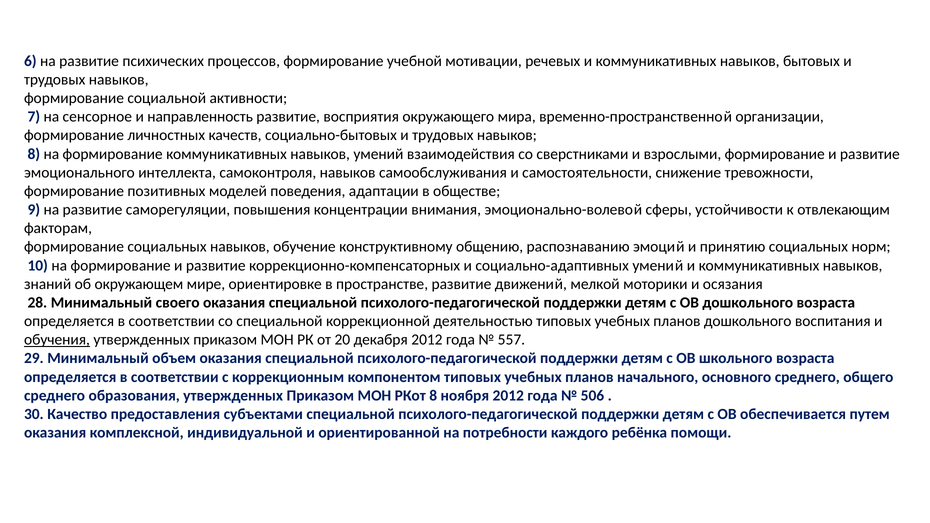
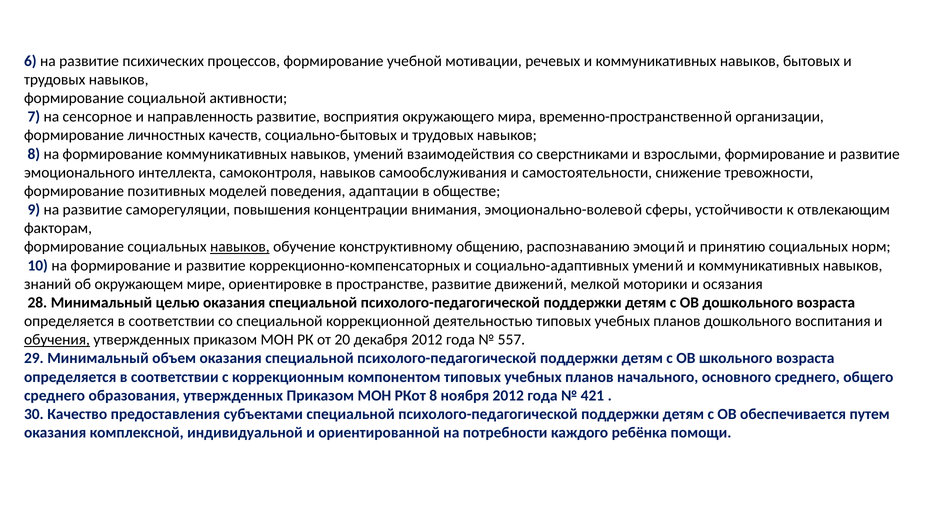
навыков underline: none -> present (240, 247)
своего: своего -> целью (178, 303)
506: 506 -> 421 (592, 396)
